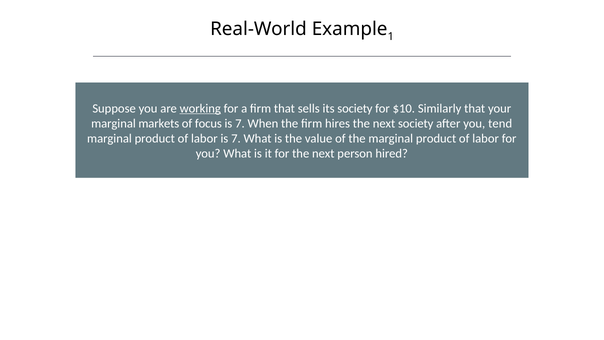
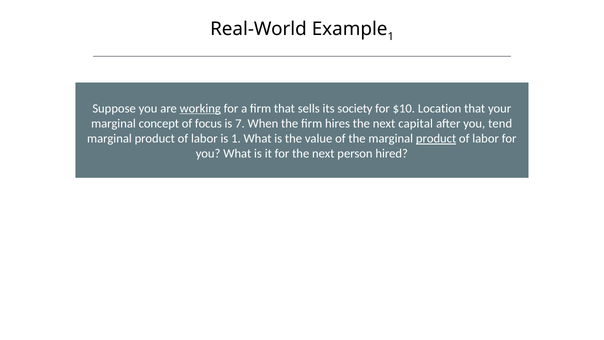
Similarly: Similarly -> Location (440, 108)
markets: markets -> concept (159, 123)
next society: society -> capital (416, 123)
labor is 7: 7 -> 1 (236, 139)
product underline: none -> present (436, 139)
